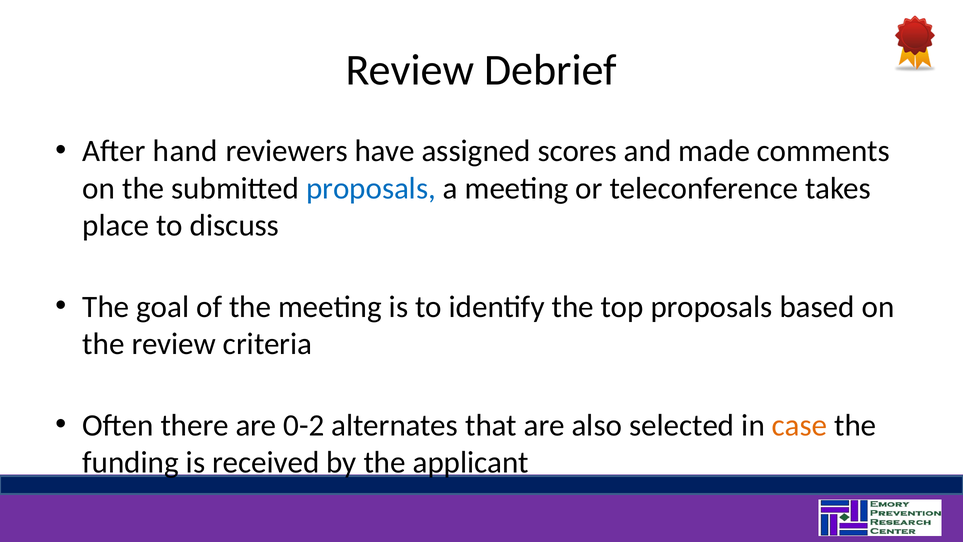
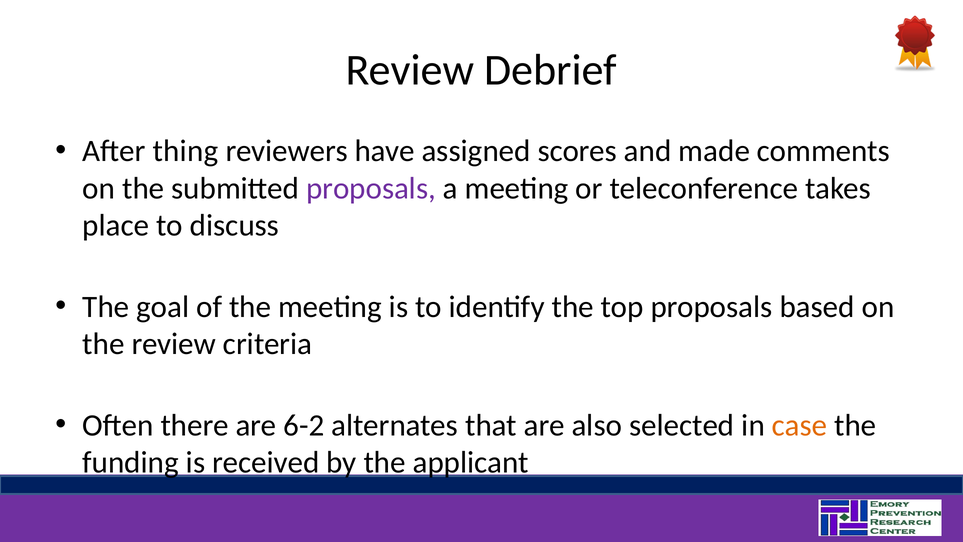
hand: hand -> thing (185, 151)
proposals colour: blue -> purple (371, 188)
0-2: 0-2 -> 6-2 (304, 425)
